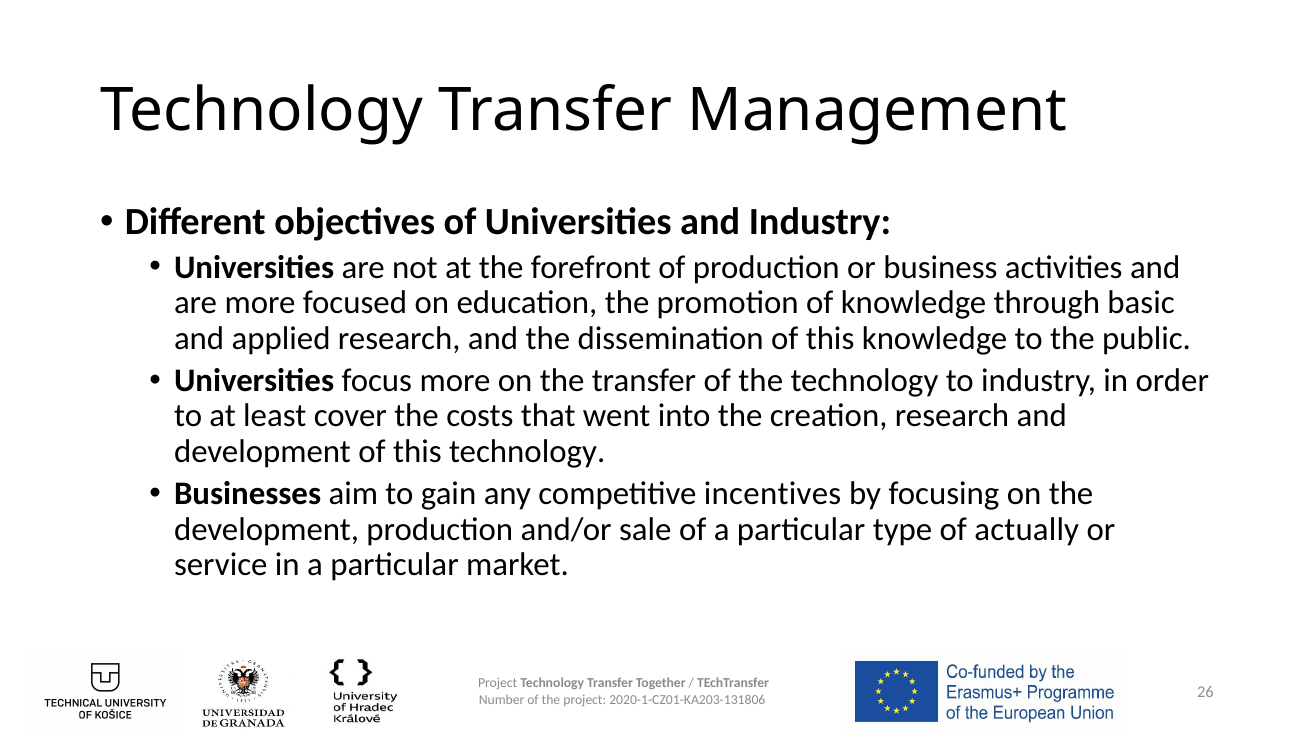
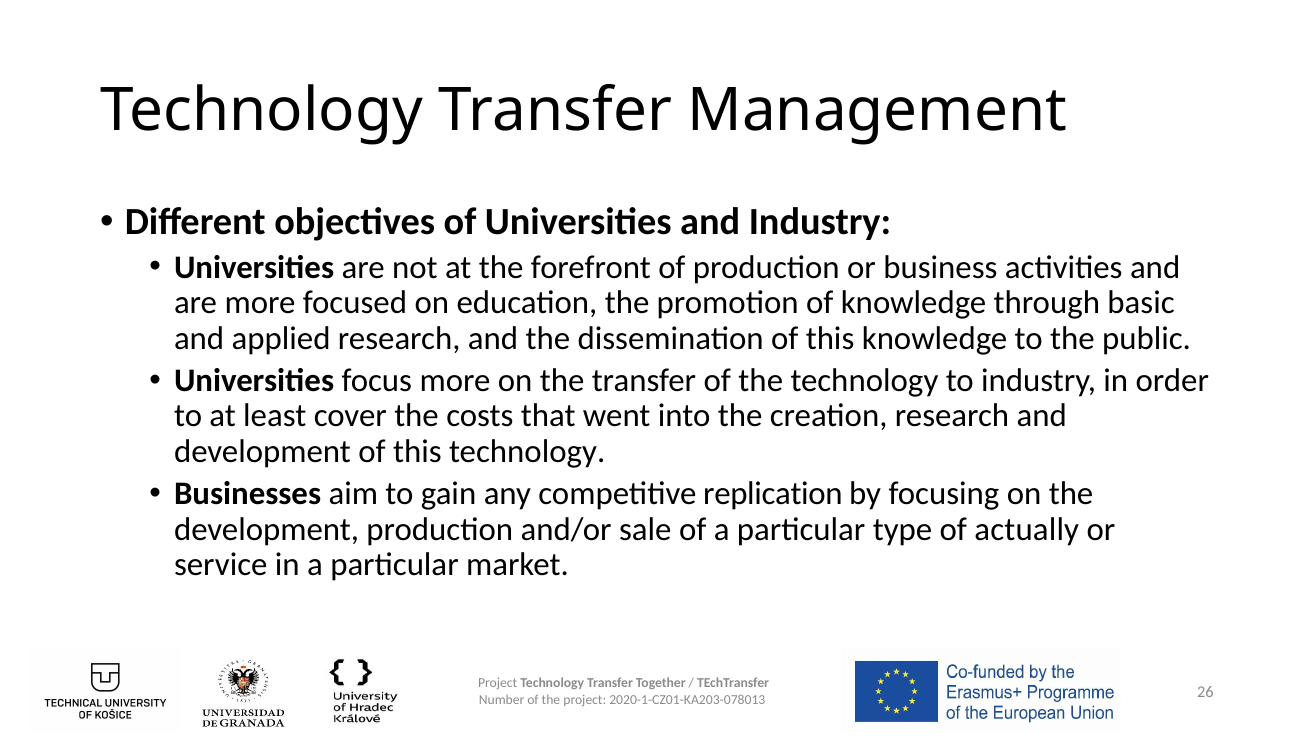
incentives: incentives -> replication (773, 494)
2020-1-CZ01-KA203-131806: 2020-1-CZ01-KA203-131806 -> 2020-1-CZ01-KA203-078013 (687, 700)
